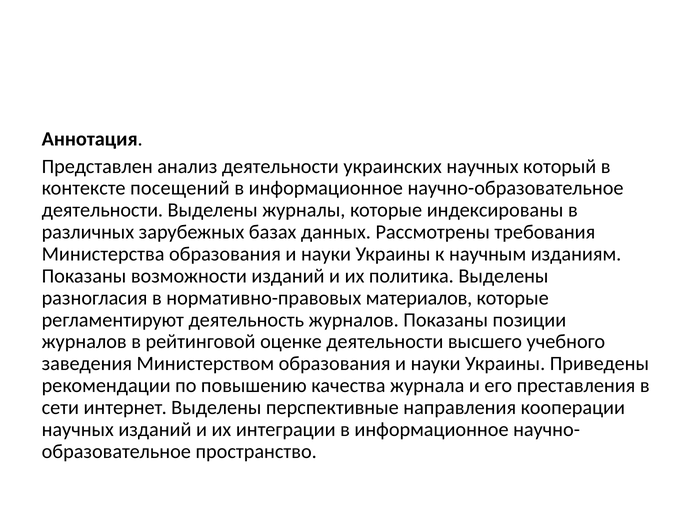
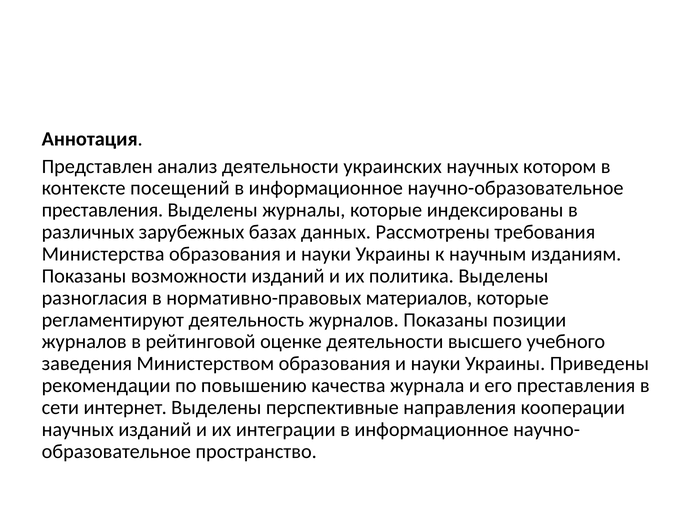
который: который -> котором (560, 166)
деятельности: деятельности -> преставления (102, 210)
